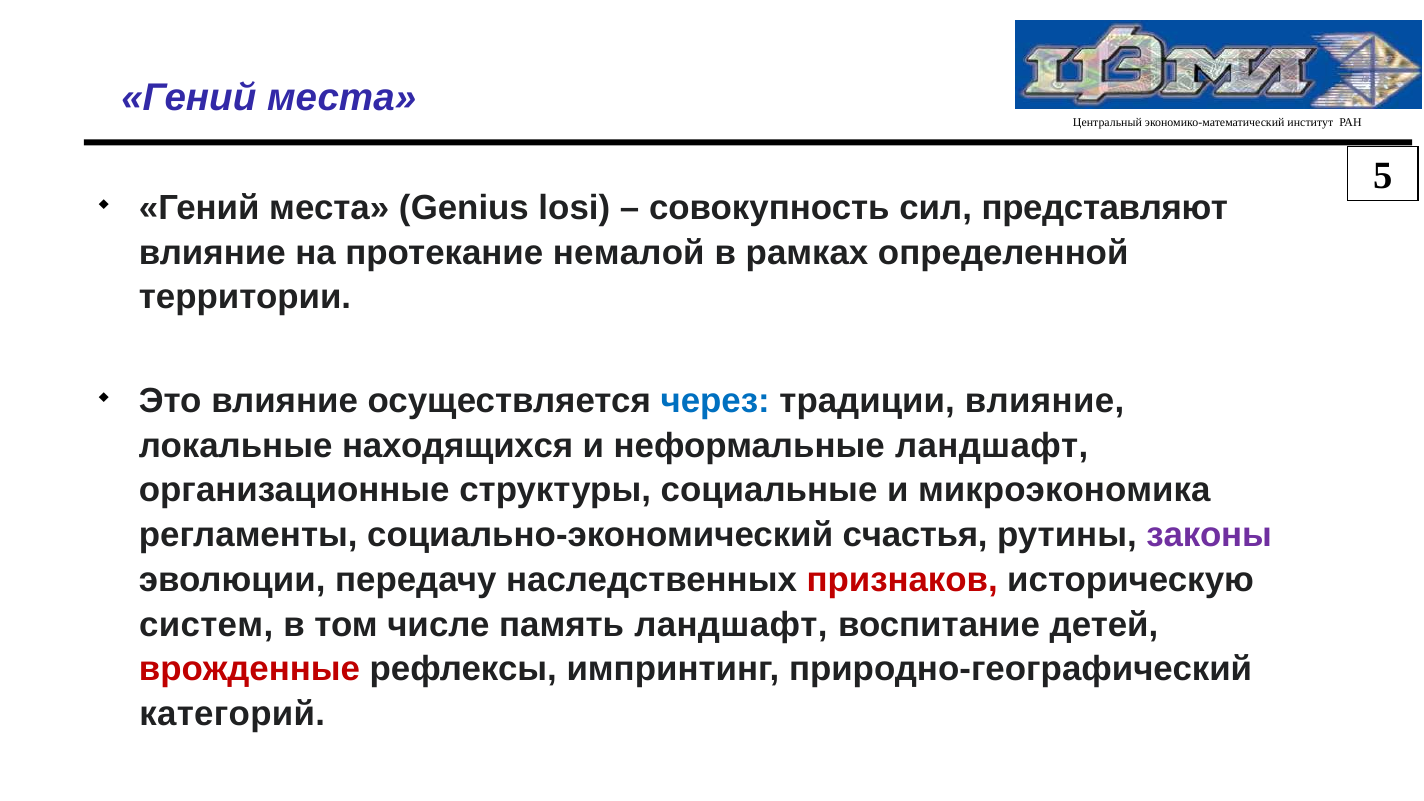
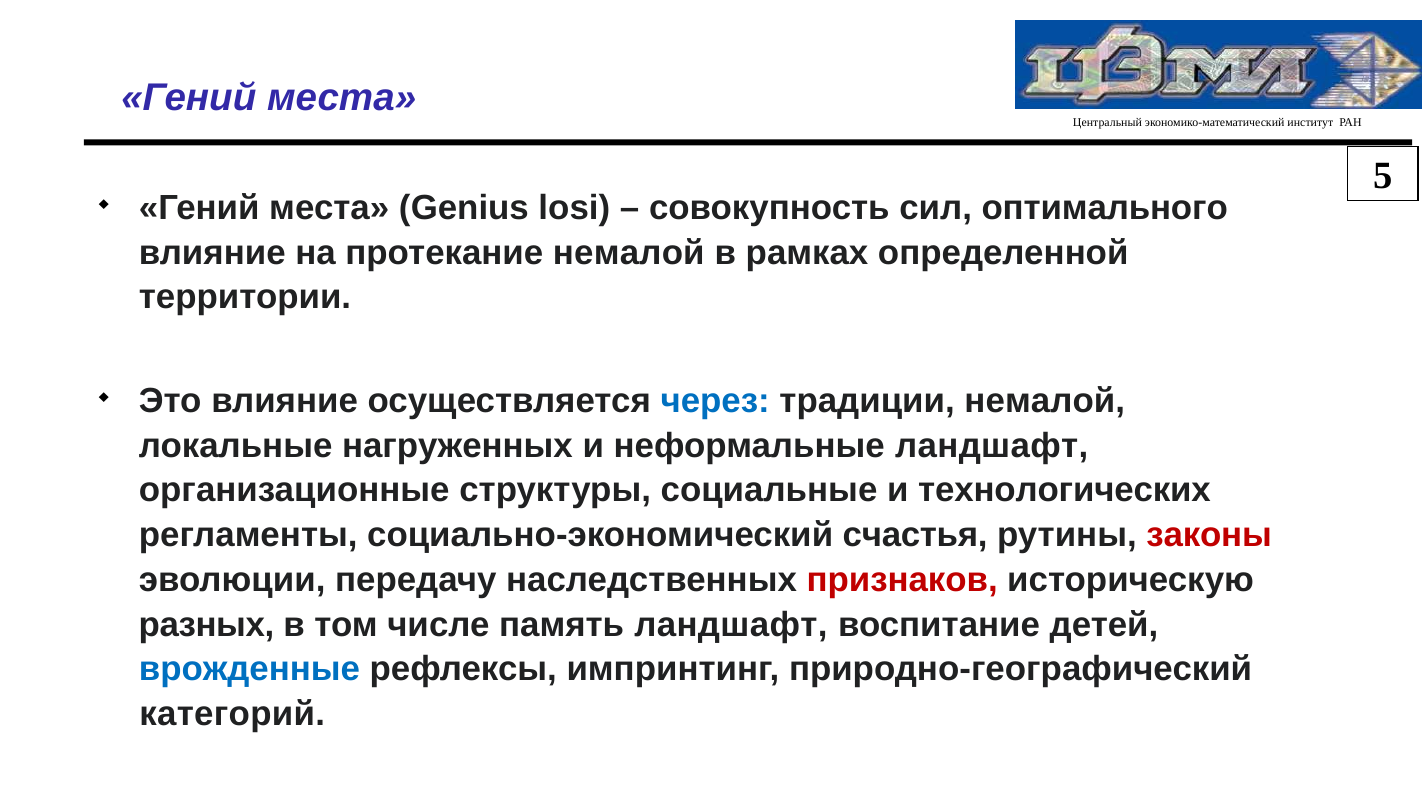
представляют: представляют -> оптимального (1105, 208)
традиции влияние: влияние -> немалой (1045, 401)
находящихся: находящихся -> нагруженных (457, 446)
микроэкономика: микроэкономика -> технологических (1064, 490)
законы colour: purple -> red (1209, 535)
систем: систем -> разных (206, 625)
врожденные colour: red -> blue (249, 669)
